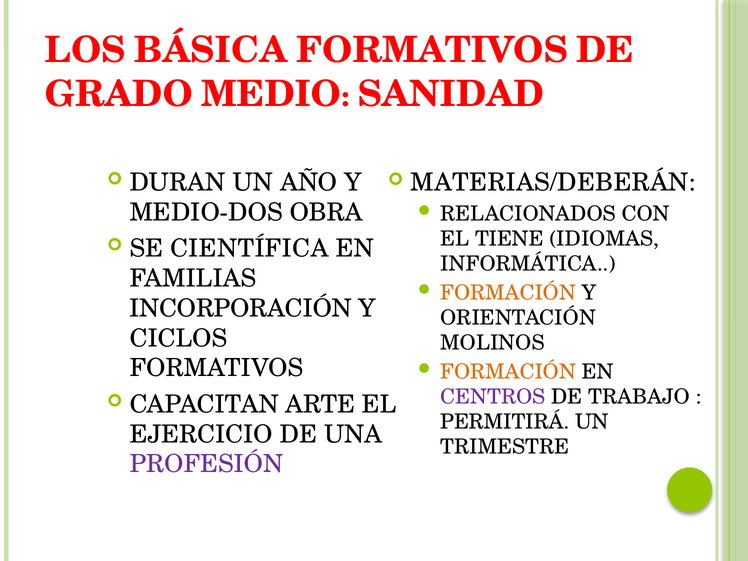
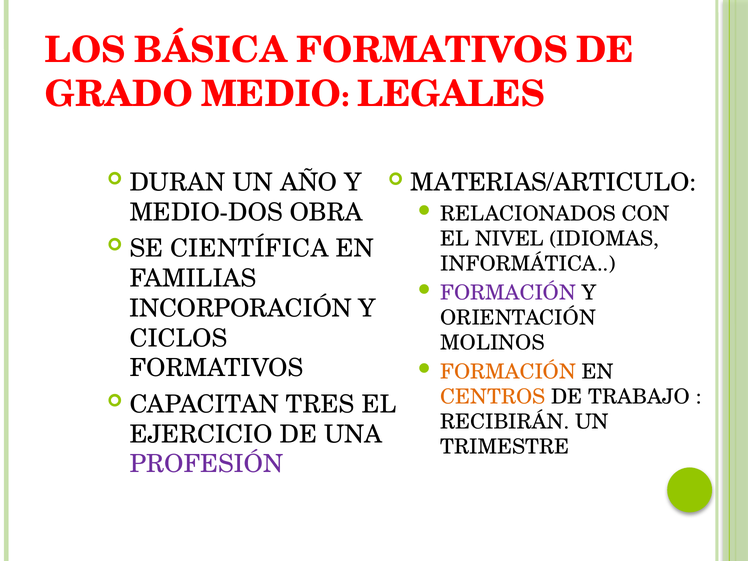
SANIDAD: SANIDAD -> LEGALES (451, 94)
MATERIAS/DEBERÁN: MATERIAS/DEBERÁN -> MATERIAS/ARTICULO (553, 183)
TIENE: TIENE -> NIVEL (509, 239)
FORMACIÓN colour: orange -> purple (508, 293)
CENTROS colour: purple -> orange (493, 397)
ARTE: ARTE -> TRES (320, 404)
PERMITIRÁ: PERMITIRÁ -> RECIBIRÁN (505, 422)
